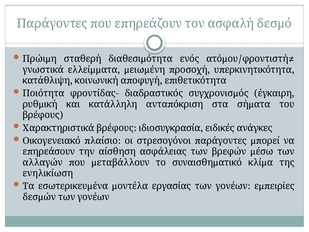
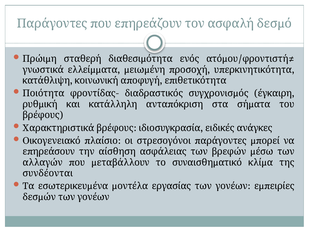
ενηλικίωση: ενηλικίωση -> συνδέονται (48, 173)
